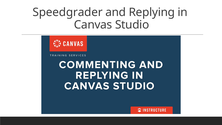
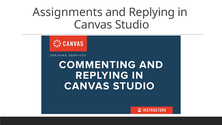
Speedgrader: Speedgrader -> Assignments (68, 12)
